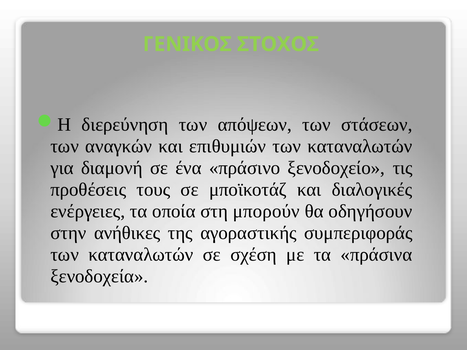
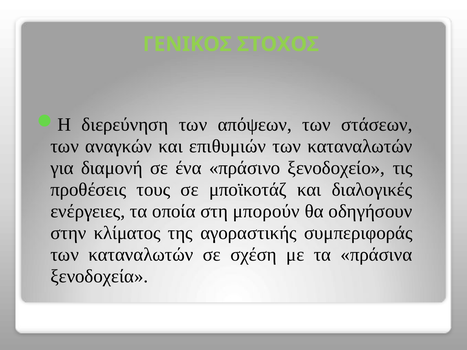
ανήθικες: ανήθικες -> κλίματος (127, 233)
